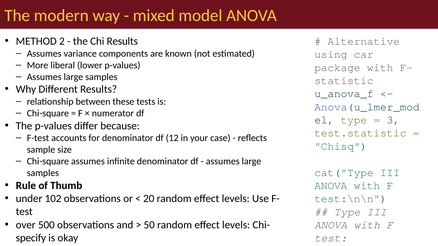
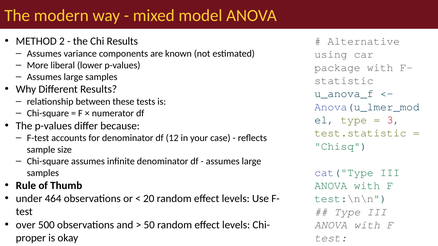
102: 102 -> 464 (53, 199)
specify: specify -> proper (31, 238)
